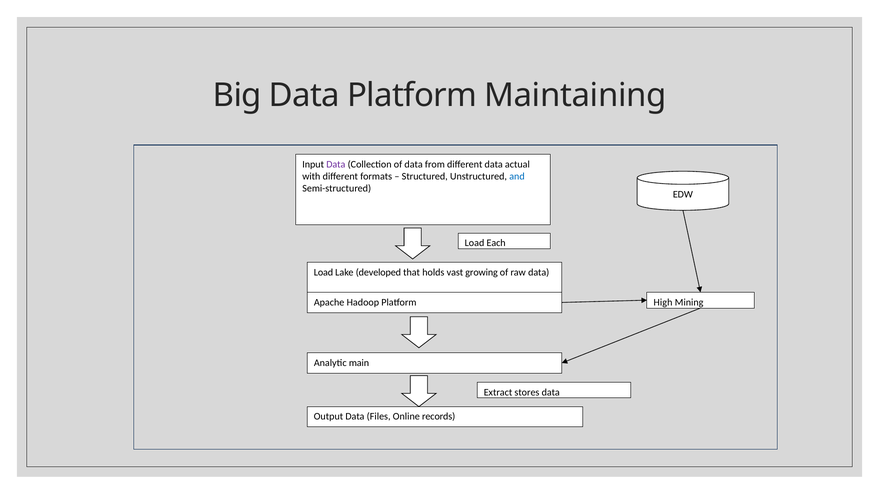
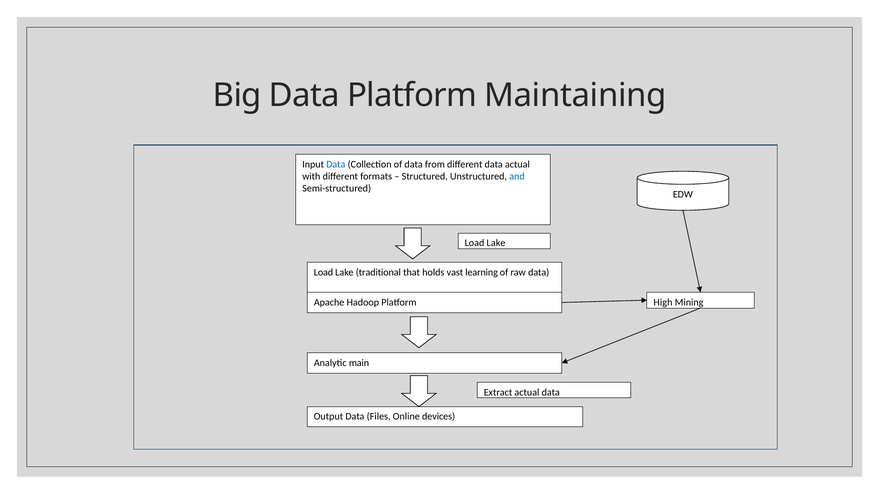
Data colour: purple -> blue (336, 164)
Each: Each -> Lake (496, 243)
developed: developed -> traditional (378, 273)
growing: growing -> learning (482, 273)
Extract stores: stores -> actual (527, 393)
records: records -> devices (439, 417)
